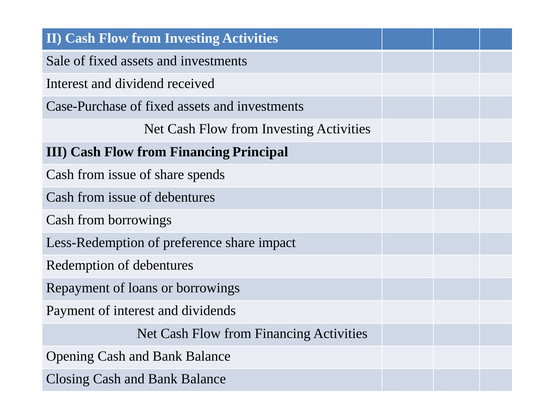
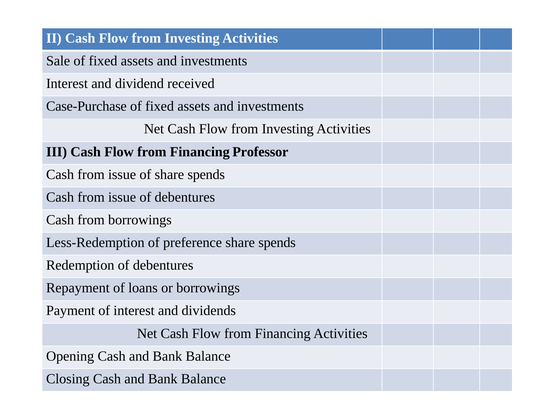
Principal: Principal -> Professor (260, 151)
preference share impact: impact -> spends (277, 242)
